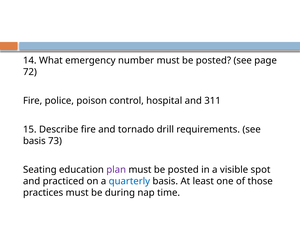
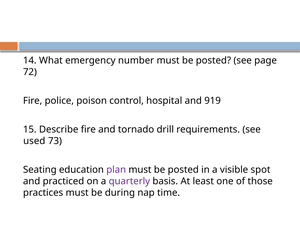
311: 311 -> 919 (213, 101)
basis: basis -> used (34, 141)
quarterly colour: blue -> purple (129, 181)
